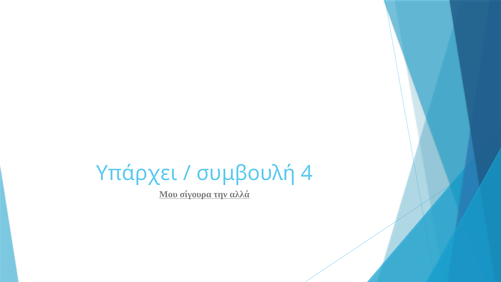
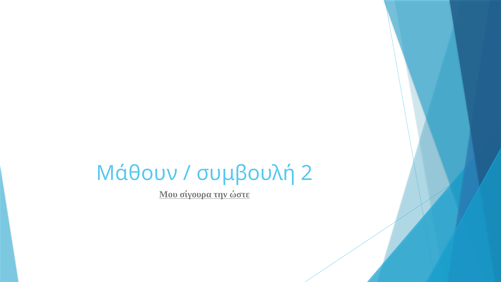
Υπάρχει: Υπάρχει -> Μάθουν (137, 173)
4: 4 -> 2 (307, 173)
αλλά: αλλά -> ώστε (240, 194)
